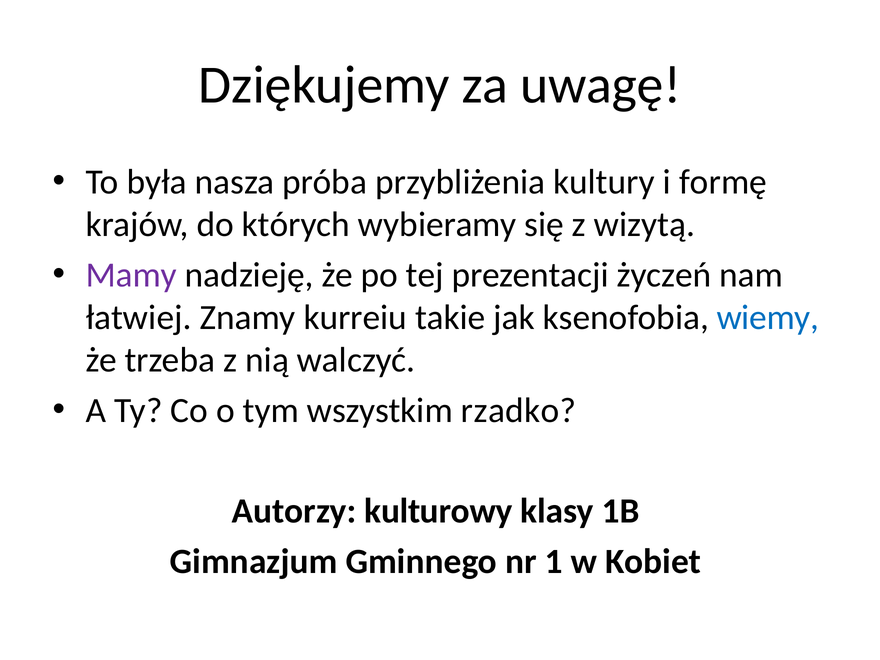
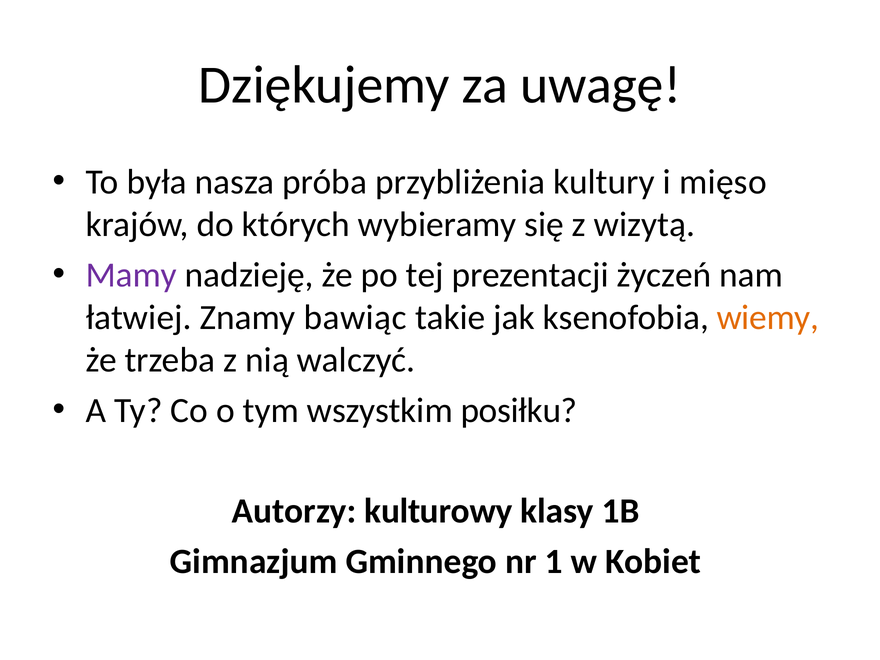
formę: formę -> mięso (723, 182)
kurreiu: kurreiu -> bawiąc (355, 318)
wiemy colour: blue -> orange (768, 318)
rzadko: rzadko -> posiłku (519, 411)
